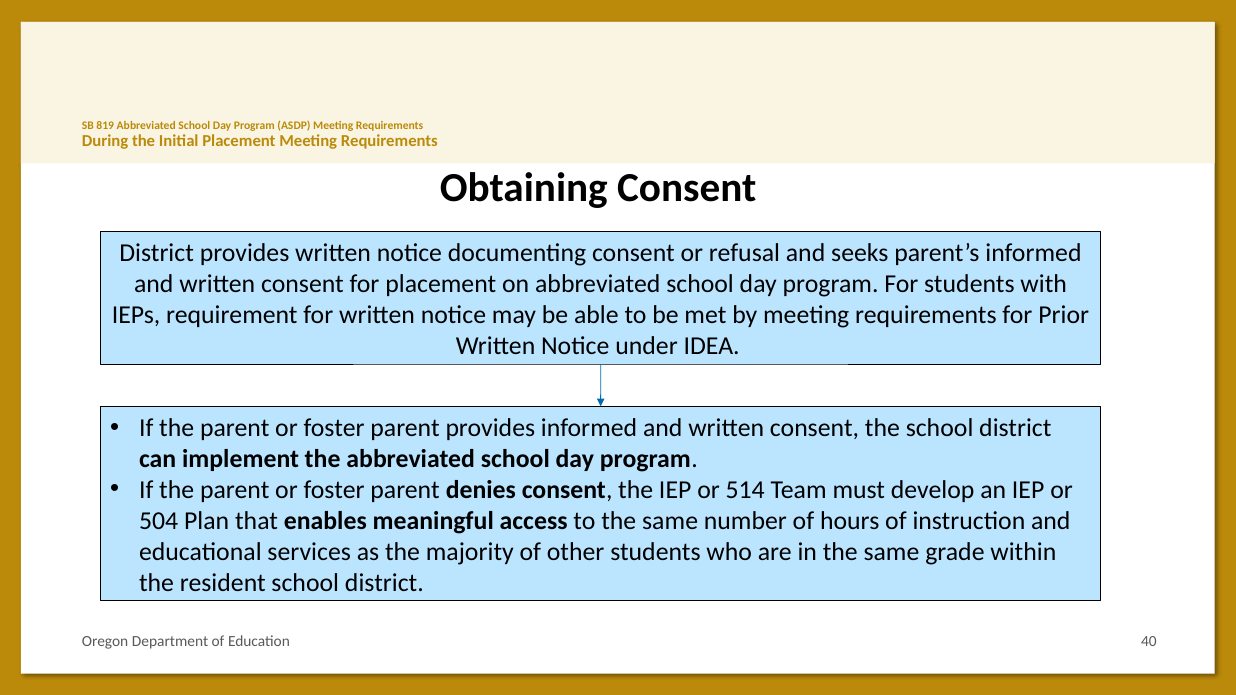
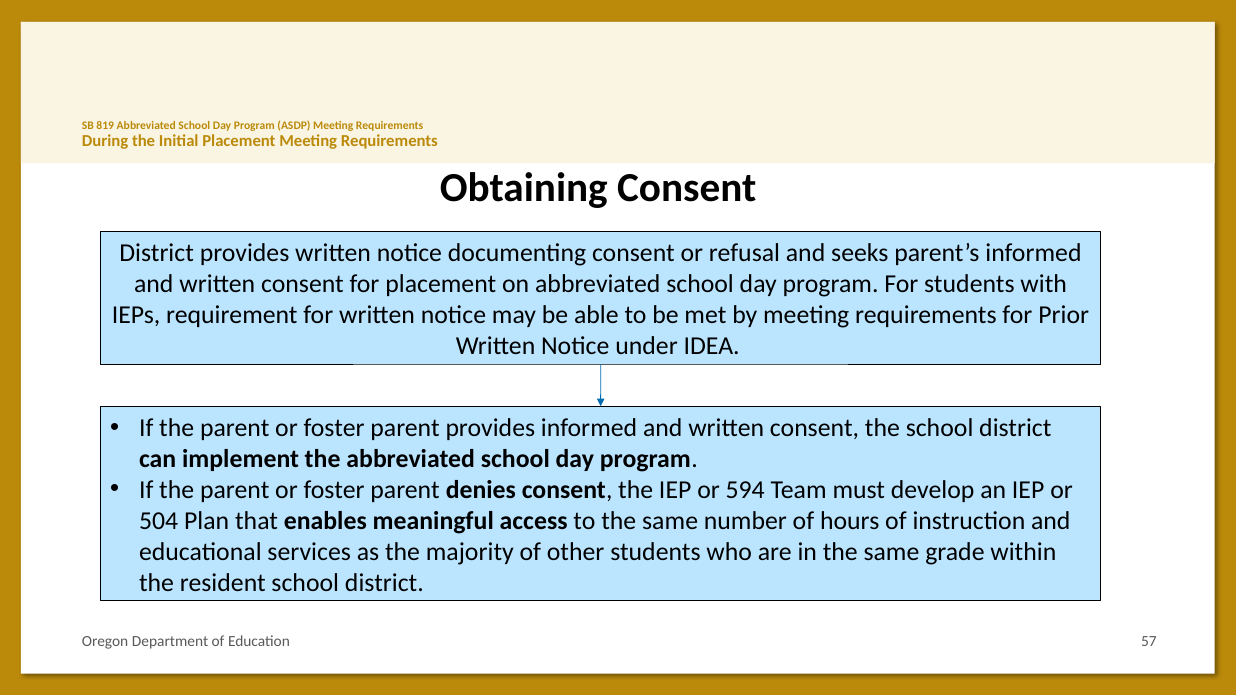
514: 514 -> 594 (745, 490)
40: 40 -> 57 (1149, 642)
